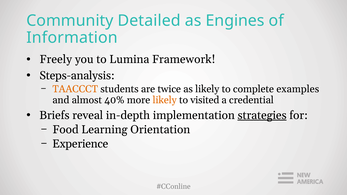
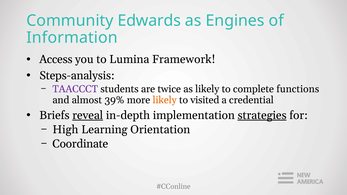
Detailed: Detailed -> Edwards (149, 21)
Freely: Freely -> Access (56, 59)
TAACCCT colour: orange -> purple (75, 89)
examples: examples -> functions (298, 89)
40%: 40% -> 39% (114, 100)
reveal underline: none -> present (88, 115)
Food: Food -> High (65, 130)
Experience: Experience -> Coordinate (80, 144)
